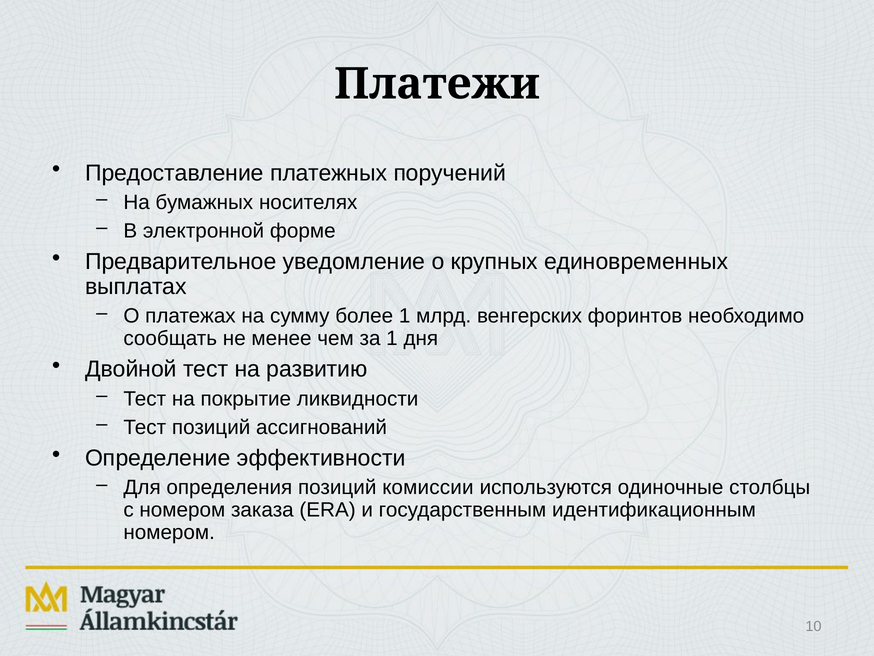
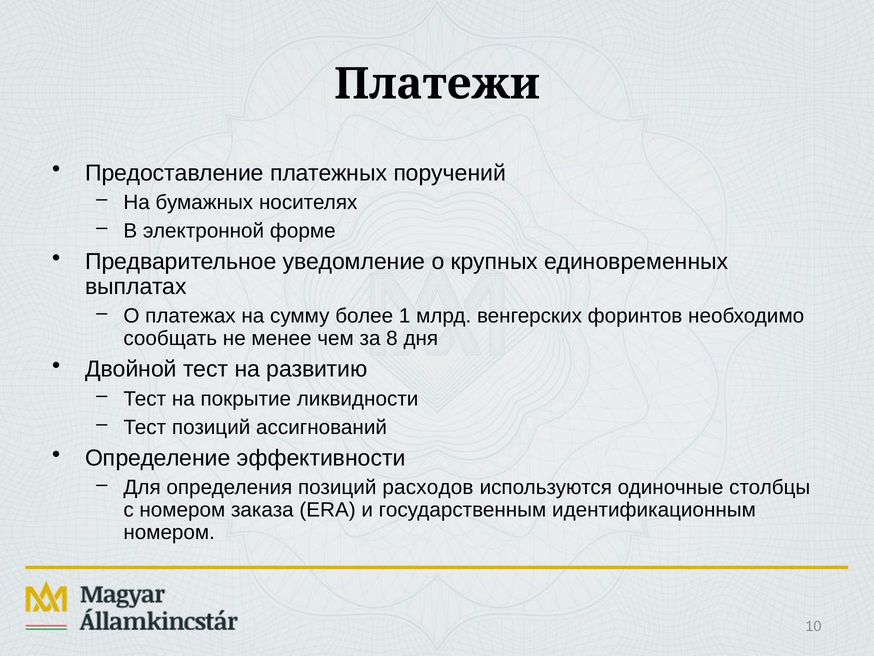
за 1: 1 -> 8 (392, 338)
комиссии: комиссии -> расходов (428, 487)
